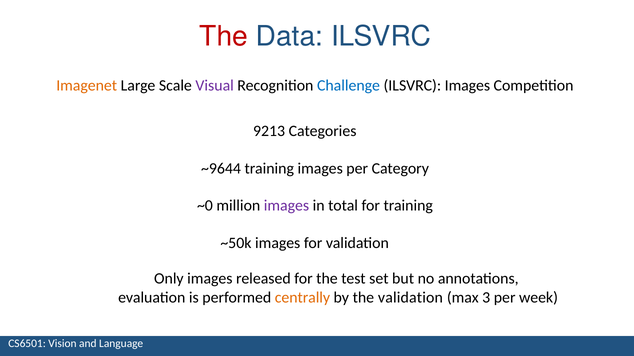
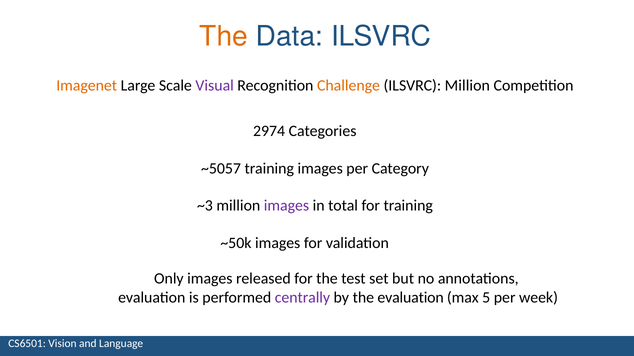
The colour: red -> orange (224, 37)
Challenge colour: blue -> orange (348, 86)
ILSVRC Images: Images -> Million (467, 86)
9213: 9213 -> 2974 (269, 132)
~9644: ~9644 -> ~5057 (221, 169)
~0: ~0 -> ~3 (205, 206)
centrally colour: orange -> purple (302, 298)
the validation: validation -> evaluation (411, 298)
3: 3 -> 5 (486, 298)
